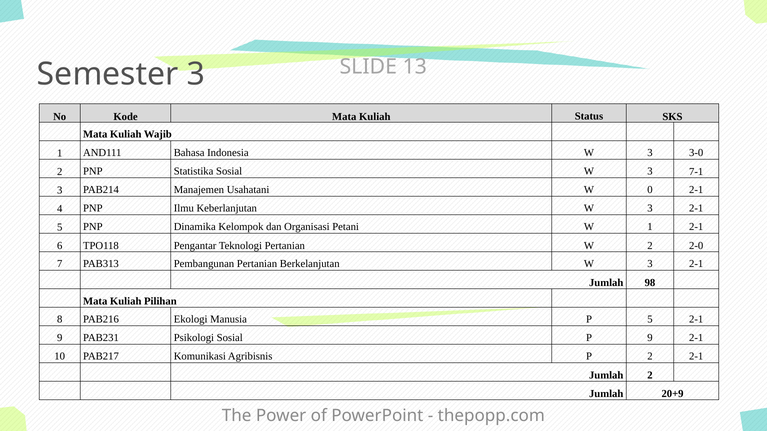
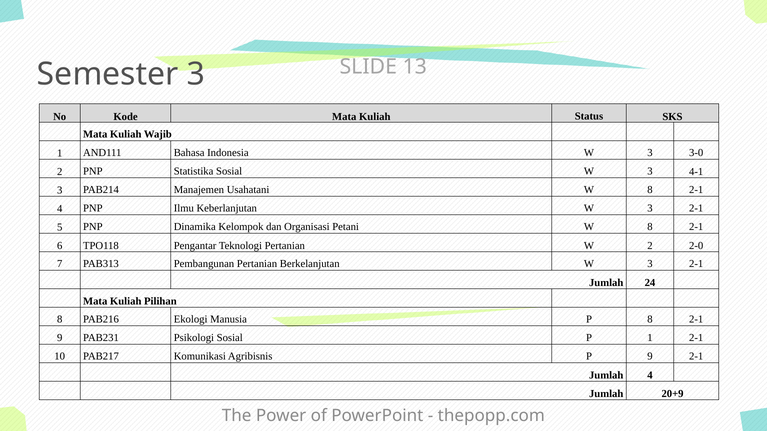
7-1: 7-1 -> 4-1 (696, 172)
Usahatani W 0: 0 -> 8 (650, 190)
Petani W 1: 1 -> 8 (650, 227)
98: 98 -> 24 (650, 283)
P 5: 5 -> 8 (650, 320)
P 9: 9 -> 1 (650, 338)
P 2: 2 -> 9 (650, 357)
Jumlah 2: 2 -> 4 (650, 376)
